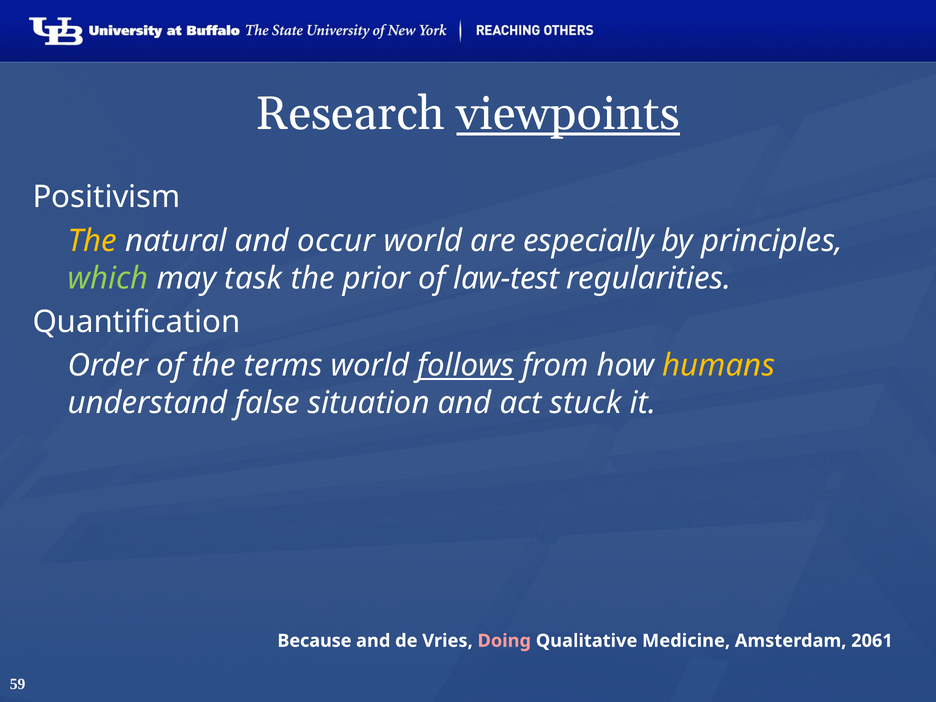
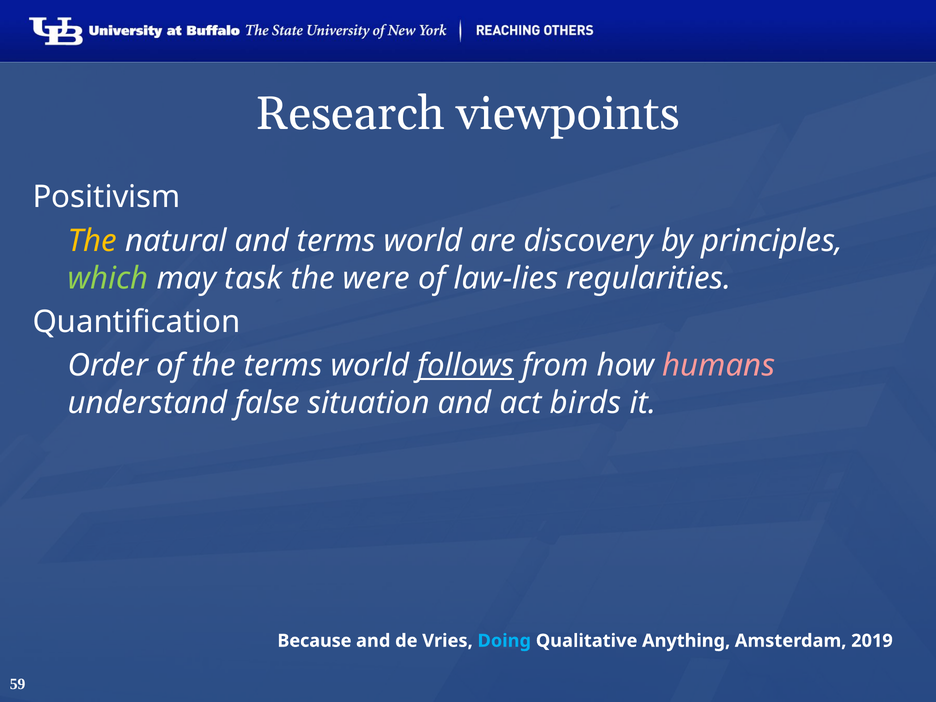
viewpoints underline: present -> none (568, 114)
and occur: occur -> terms (336, 241)
especially: especially -> discovery (588, 241)
prior: prior -> were (376, 278)
law-test: law-test -> law-lies (506, 278)
humans colour: yellow -> pink (719, 366)
stuck: stuck -> birds (586, 403)
Doing colour: pink -> light blue (504, 641)
Medicine: Medicine -> Anything (686, 641)
2061: 2061 -> 2019 (872, 641)
